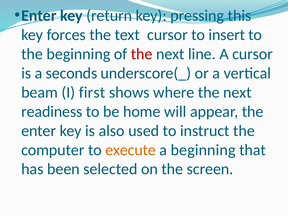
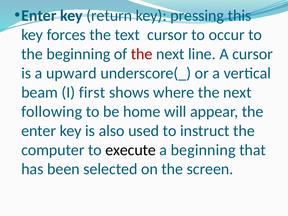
insert: insert -> occur (227, 35)
seconds: seconds -> upward (71, 73)
readiness: readiness -> following (52, 112)
execute colour: orange -> black (131, 150)
